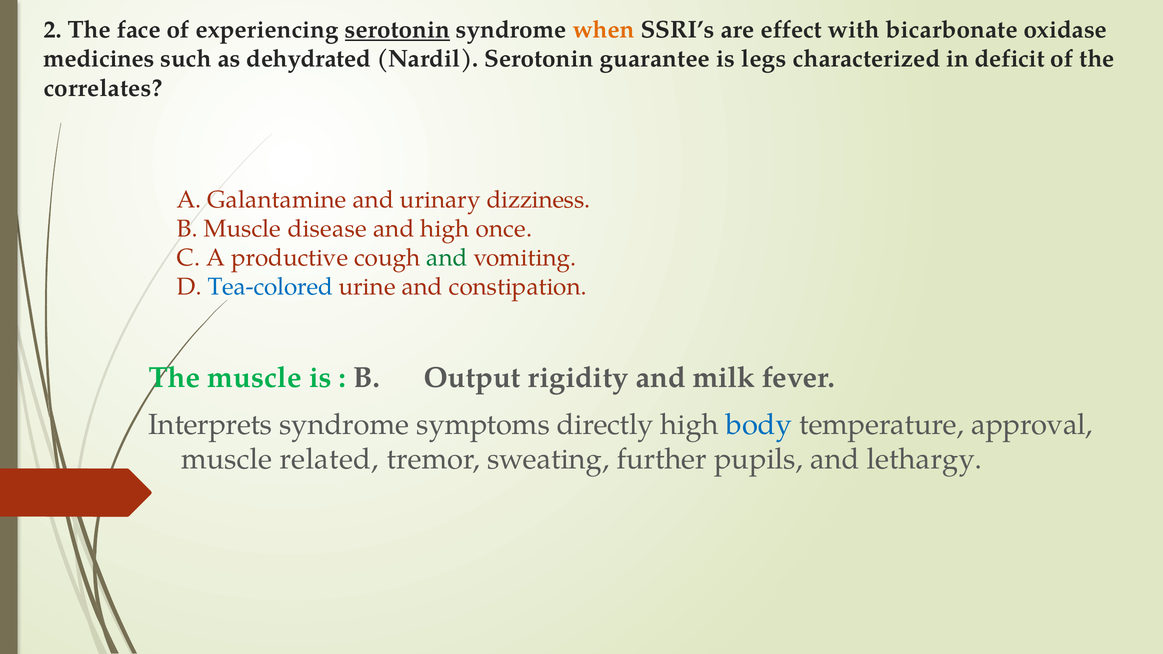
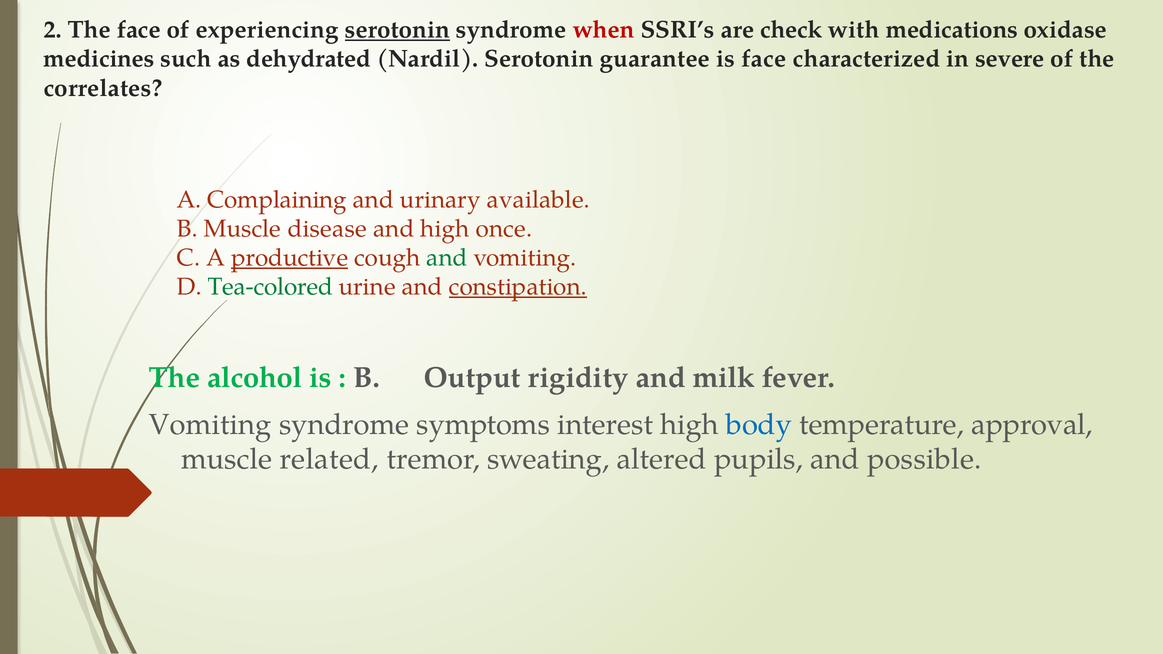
when colour: orange -> red (604, 30)
effect: effect -> check (791, 30)
bicarbonate: bicarbonate -> medications (952, 30)
is legs: legs -> face (764, 59)
deficit: deficit -> severe (1010, 59)
Galantamine: Galantamine -> Complaining (277, 200)
dizziness: dizziness -> available (538, 200)
productive underline: none -> present (290, 258)
Tea-colored colour: blue -> green (270, 287)
constipation underline: none -> present (518, 287)
The muscle: muscle -> alcohol (255, 378)
Interprets: Interprets -> Vomiting (210, 425)
directly: directly -> interest (605, 425)
further: further -> altered (662, 459)
lethargy: lethargy -> possible (924, 459)
